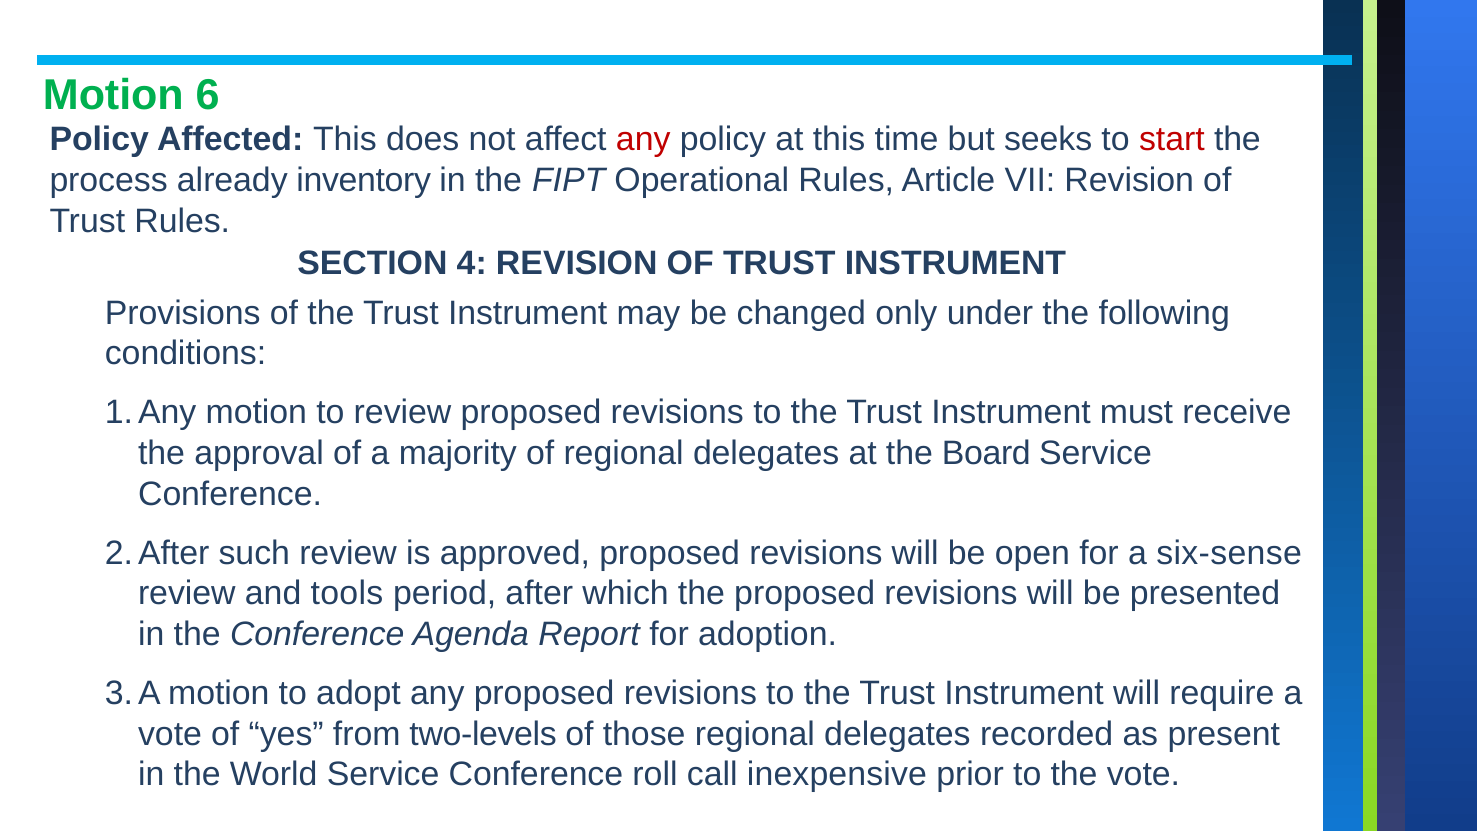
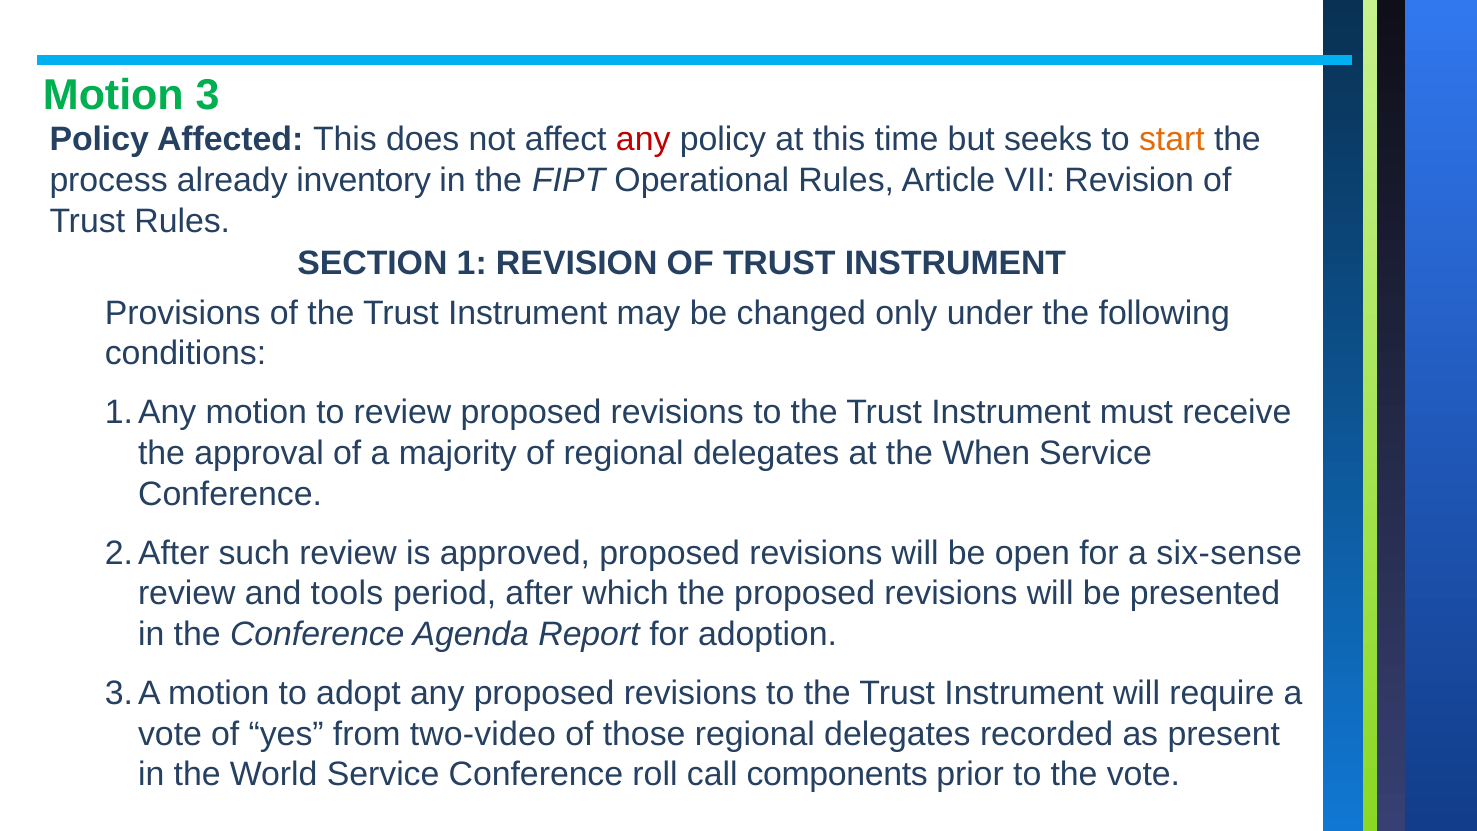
6: 6 -> 3 (208, 95)
start colour: red -> orange (1172, 139)
4: 4 -> 1 (472, 263)
Board: Board -> When (986, 453)
two-levels: two-levels -> two-video (483, 734)
inexpensive: inexpensive -> components (837, 774)
